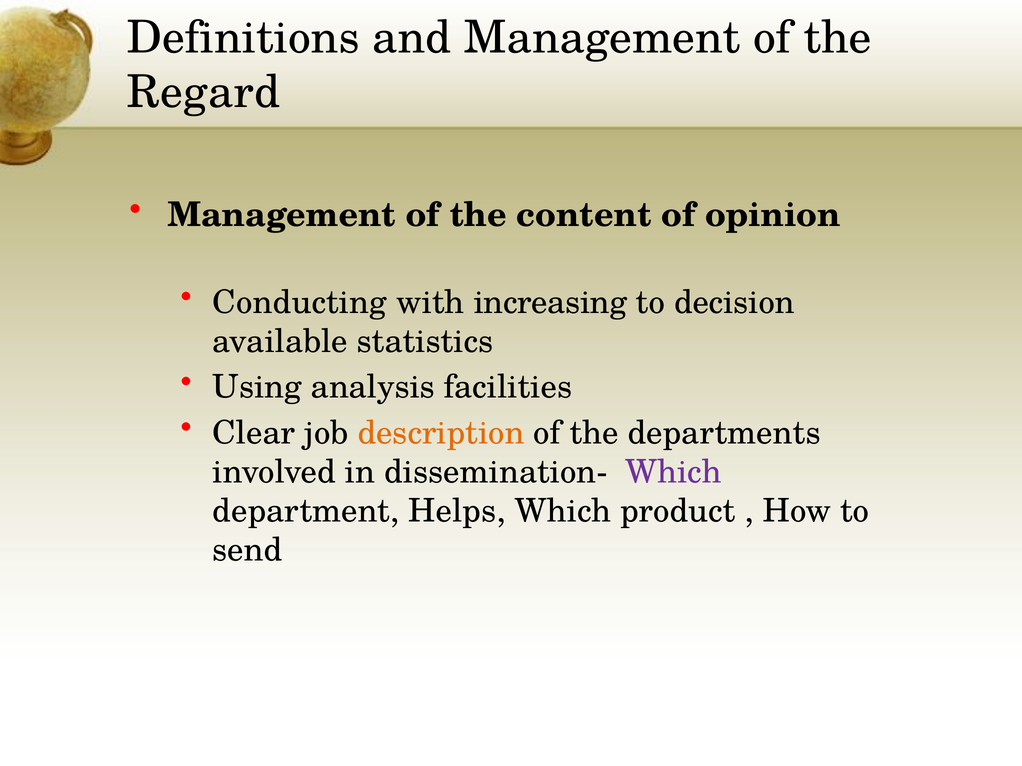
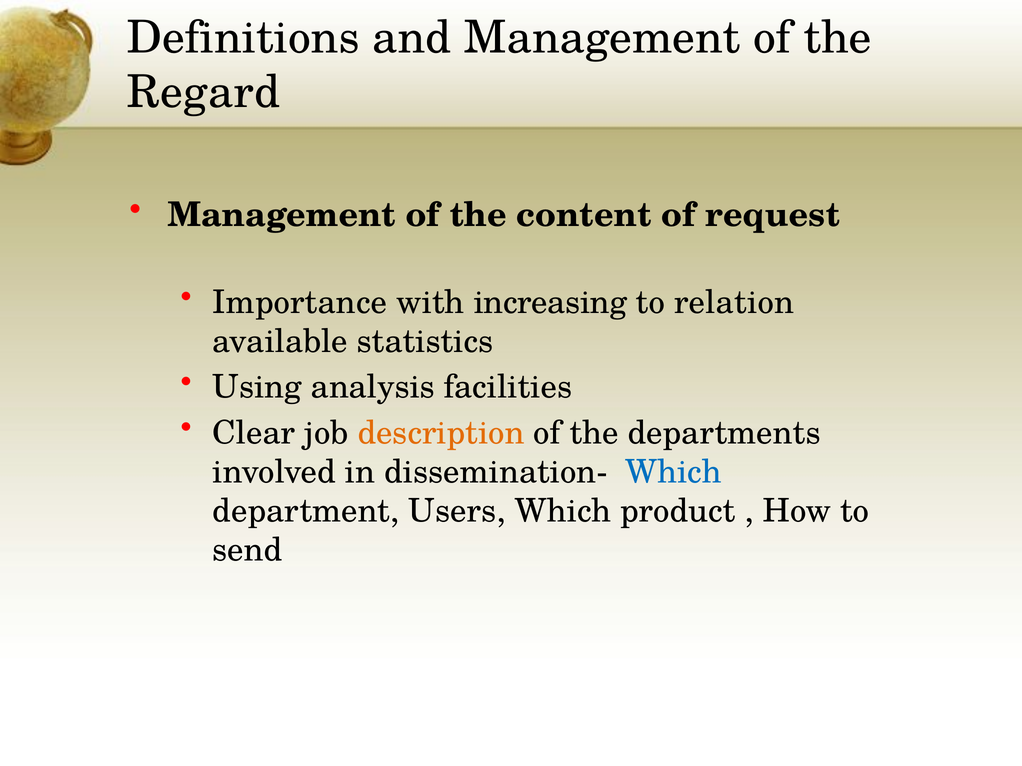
opinion: opinion -> request (773, 215)
Conducting: Conducting -> Importance (300, 303)
decision: decision -> relation (734, 303)
Which colour: purple -> blue (674, 472)
Helps: Helps -> Users (457, 511)
